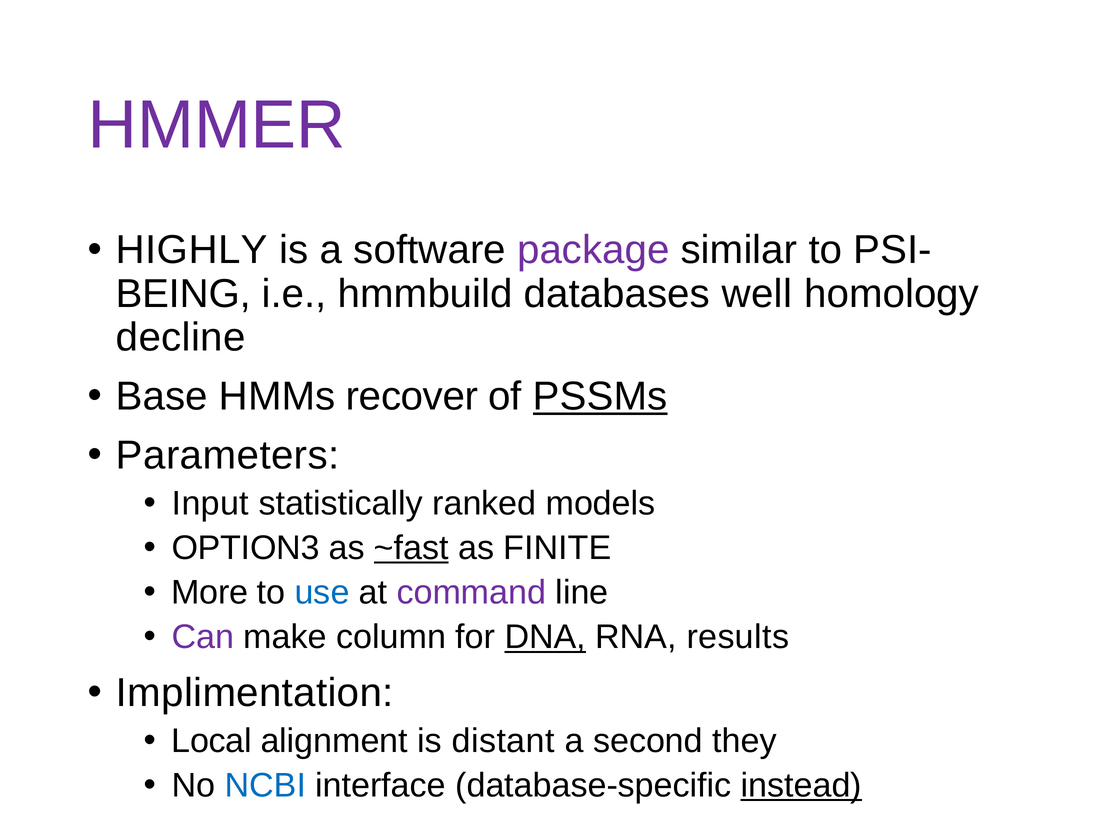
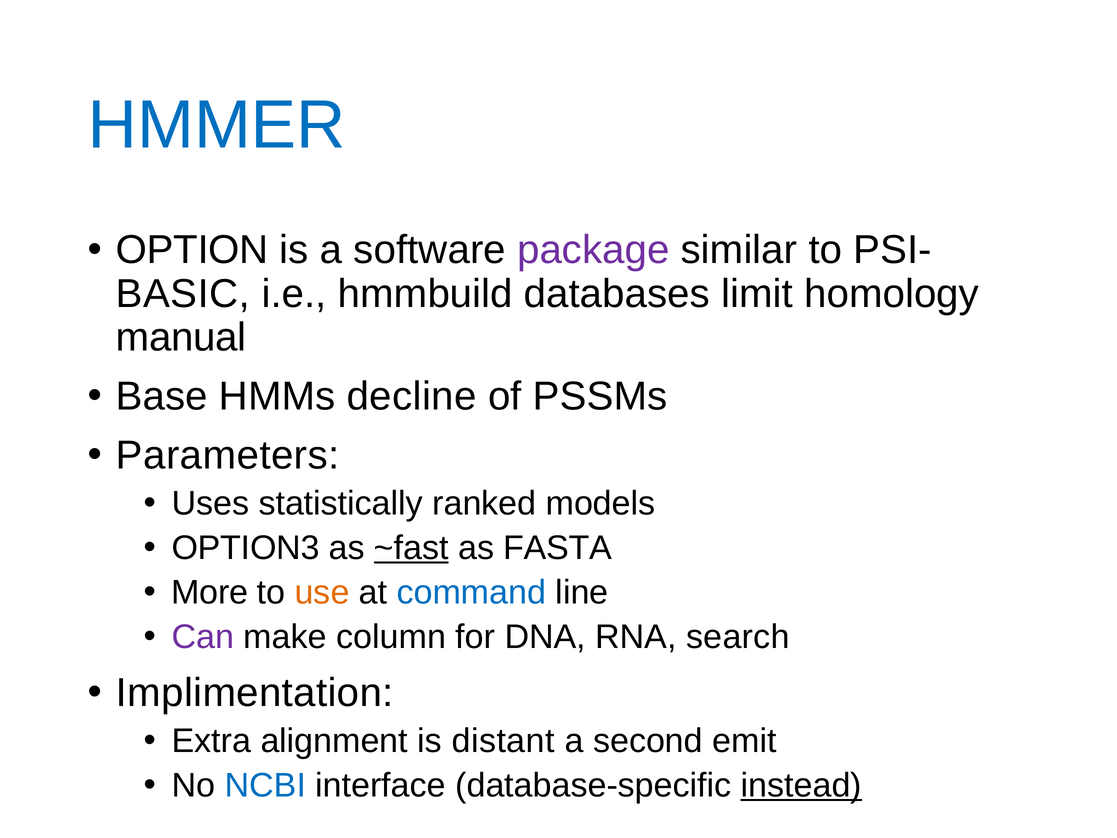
HMMER colour: purple -> blue (217, 125)
HIGHLY: HIGHLY -> OPTION (192, 250)
BEING: BEING -> BASIC (183, 294)
well: well -> limit (757, 294)
decline: decline -> manual (181, 337)
recover: recover -> decline (412, 396)
PSSMs underline: present -> none (600, 396)
Input: Input -> Uses (211, 503)
FINITE: FINITE -> FASTA (558, 548)
use colour: blue -> orange (322, 592)
command colour: purple -> blue (471, 592)
DNA underline: present -> none (545, 637)
results: results -> search (738, 637)
Local: Local -> Extra (211, 741)
they: they -> emit (745, 741)
